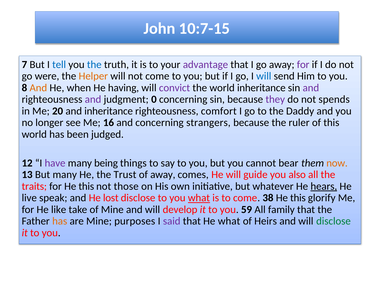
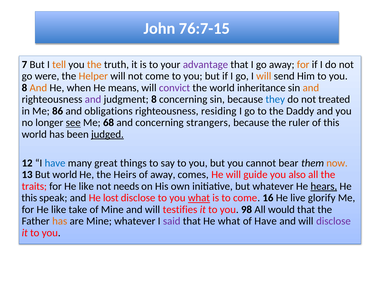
10:7-15: 10:7-15 -> 76:7-15 (204, 28)
tell colour: blue -> orange (59, 64)
the colour: blue -> orange (94, 64)
for colour: purple -> orange (303, 64)
will colour: blue -> orange (264, 76)
having: having -> means (124, 88)
and colour: purple -> orange (311, 88)
judgment 0: 0 -> 8 (154, 99)
they colour: purple -> blue (275, 99)
spends: spends -> treated (334, 99)
20: 20 -> 86 (58, 111)
and inheritance: inheritance -> obligations (109, 111)
comfort: comfort -> residing (219, 111)
see underline: none -> present (73, 123)
16: 16 -> 68 (109, 123)
judged underline: none -> present (107, 134)
have colour: purple -> blue (55, 163)
being: being -> great (106, 163)
But many: many -> world (65, 175)
Trust: Trust -> Heirs (125, 175)
this: this -> like (86, 186)
those: those -> needs (126, 186)
live: live -> this (29, 198)
38: 38 -> 16 (268, 198)
this: this -> live (298, 198)
develop: develop -> testifies (180, 210)
59: 59 -> 98 (247, 210)
family: family -> would (281, 210)
Mine purposes: purposes -> whatever (135, 221)
of Heirs: Heirs -> Have (266, 221)
disclose colour: green -> purple (334, 221)
